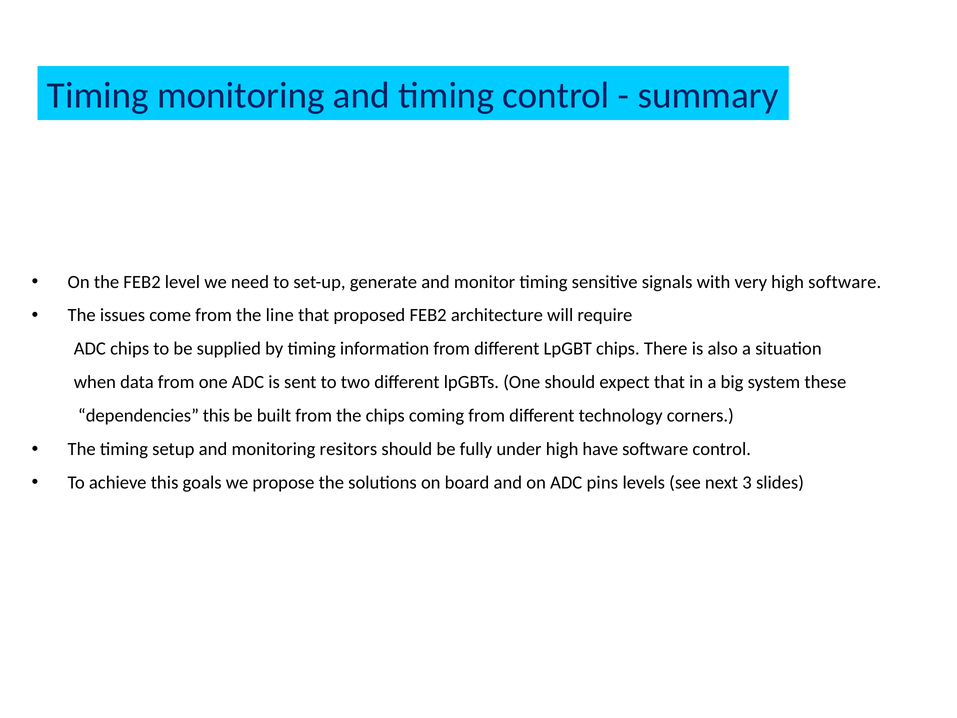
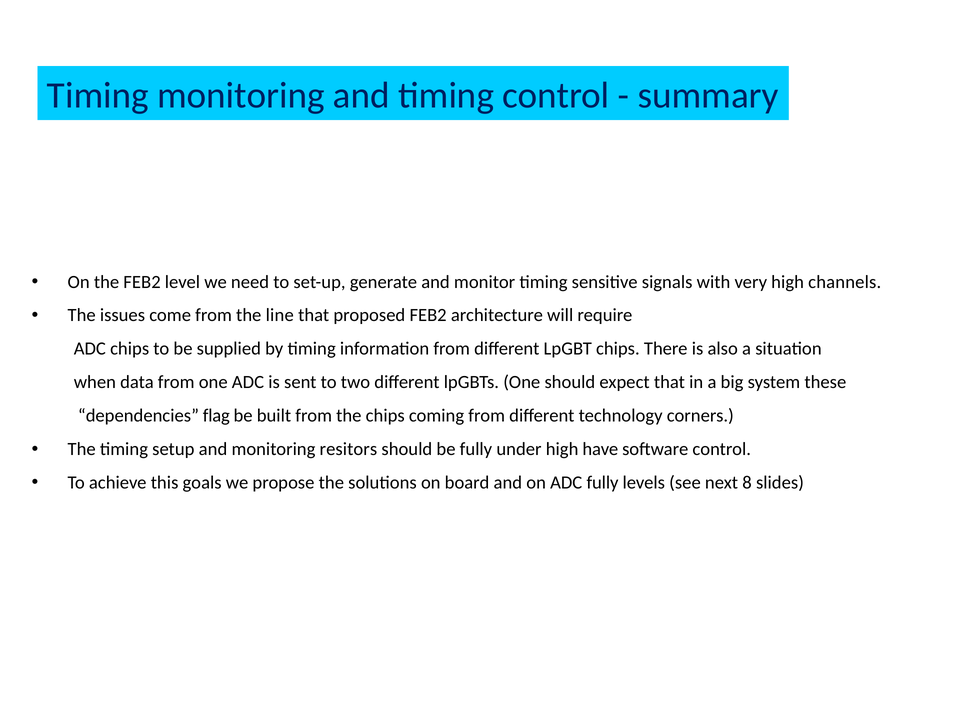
high software: software -> channels (845, 282)
dependencies this: this -> flag (216, 416)
ADC pins: pins -> fully (602, 482)
3: 3 -> 8 (747, 482)
